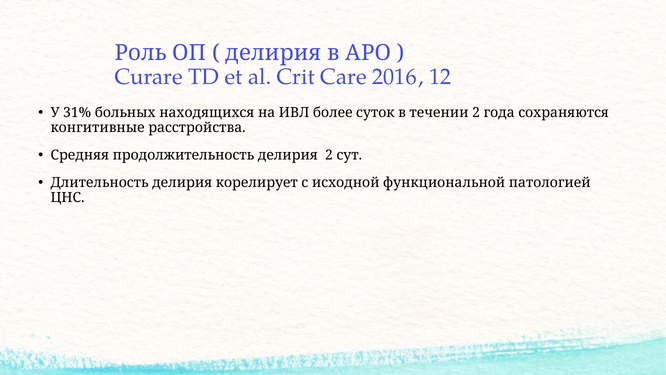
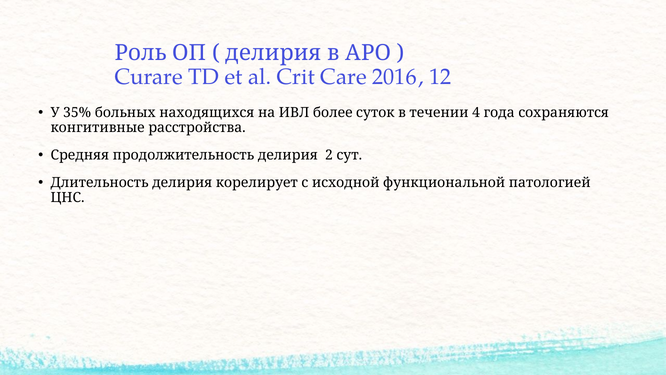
31%: 31% -> 35% (77, 113)
течении 2: 2 -> 4 (476, 113)
